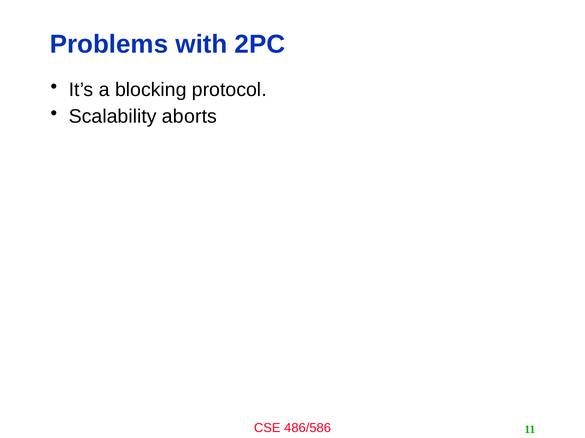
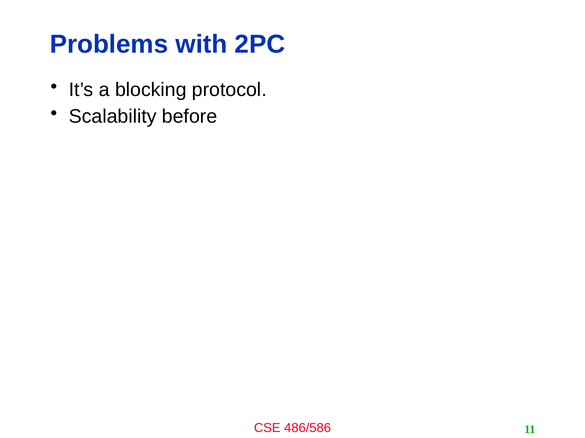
aborts: aborts -> before (190, 117)
